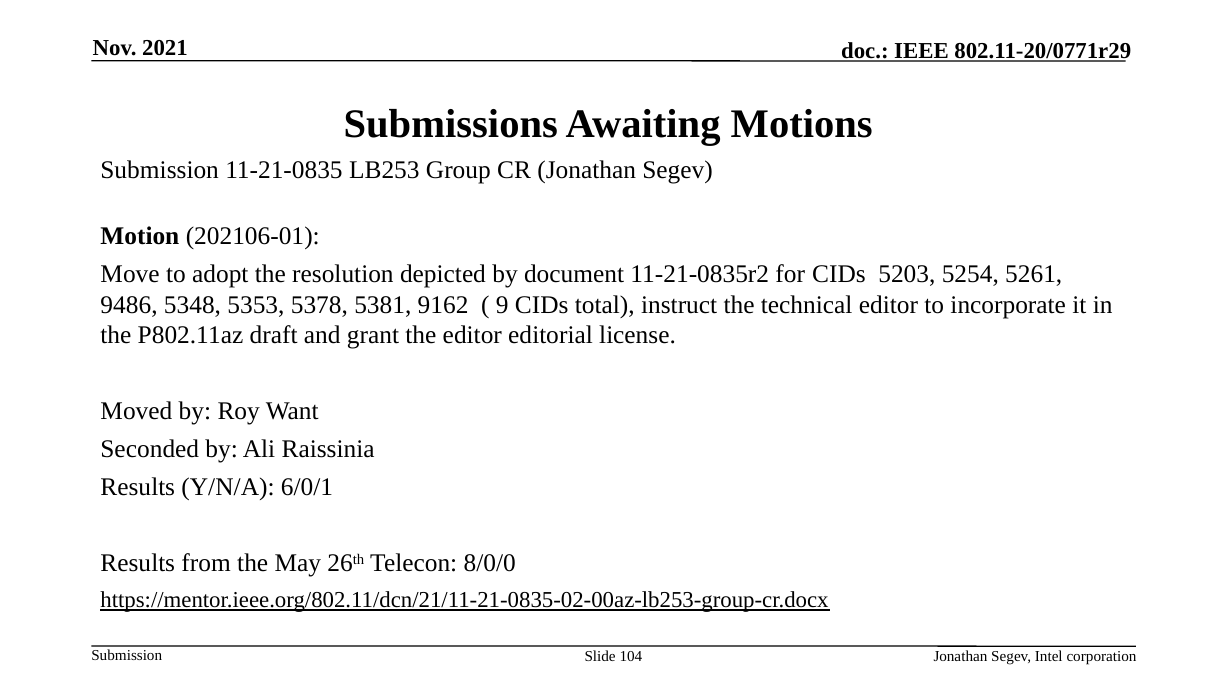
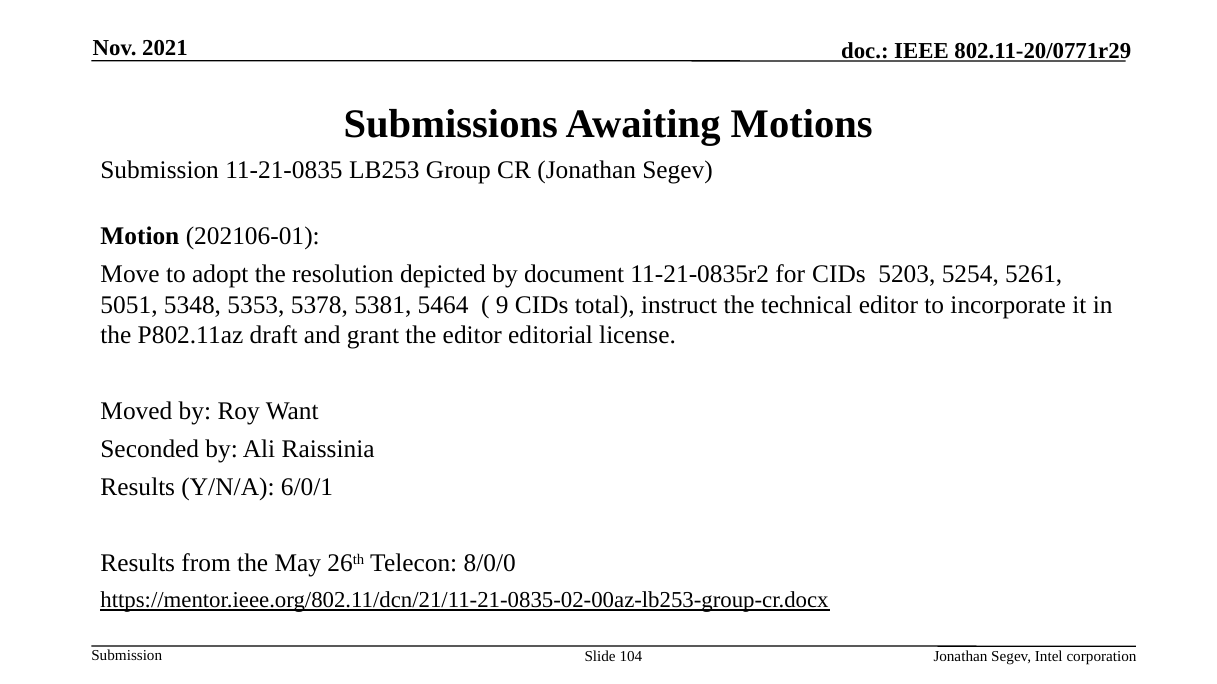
9486: 9486 -> 5051 (129, 305)
9162: 9162 -> 5464 (443, 305)
